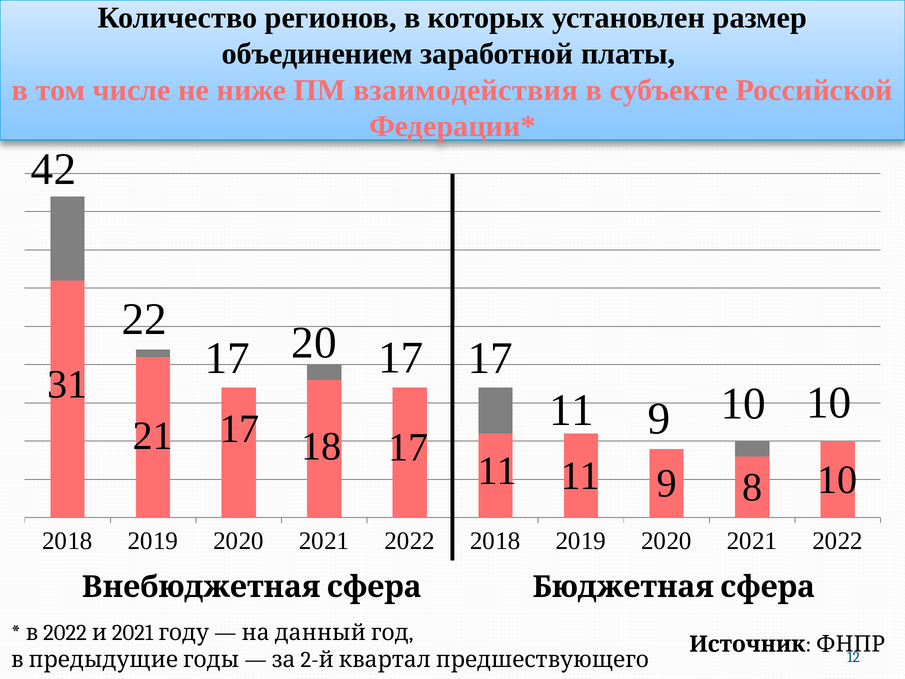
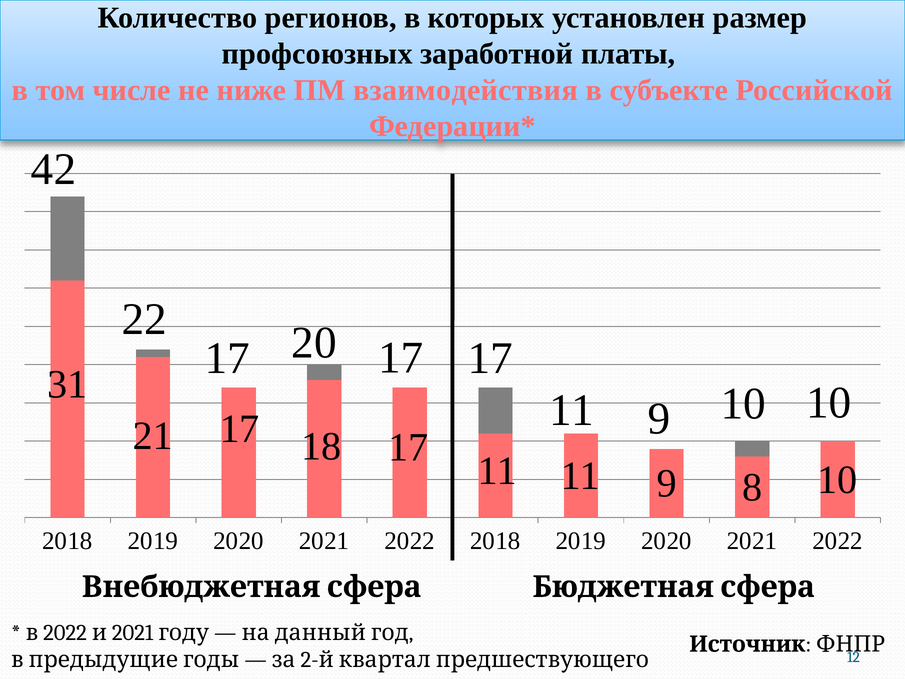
объединением: объединением -> профсоюзных (317, 54)
